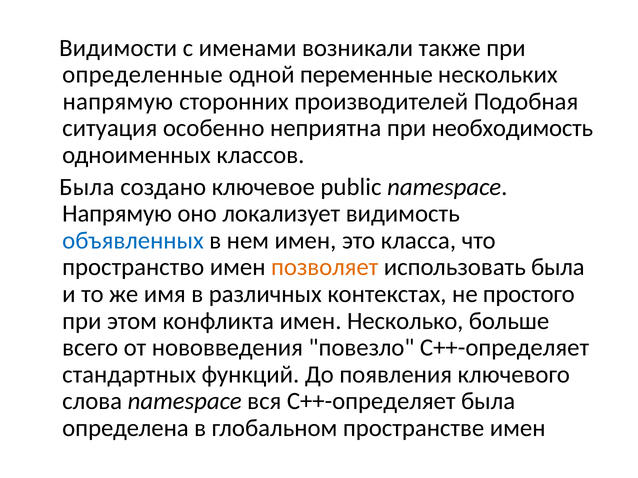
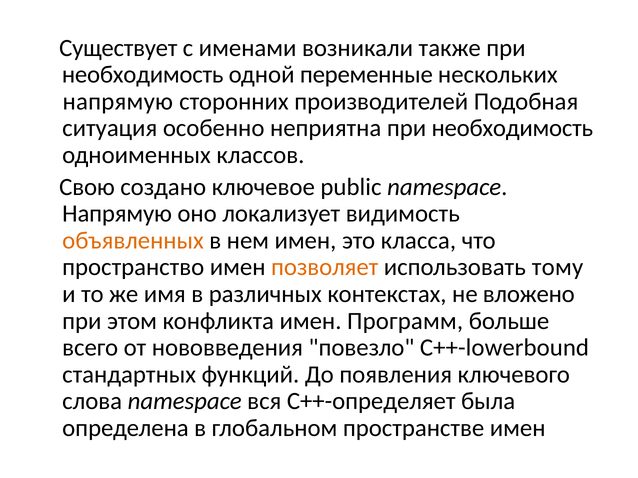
Видимости: Видимости -> Существует (118, 48)
определенные: определенные -> необходимость (143, 75)
Была: Была -> Свою (87, 187)
объявленных colour: blue -> orange (133, 241)
использовать была: была -> тому (558, 268)
простого: простого -> вложено (529, 294)
Несколько: Несколько -> Программ (405, 321)
повезло С++-определяет: С++-определяет -> С++-lowerbound (504, 348)
